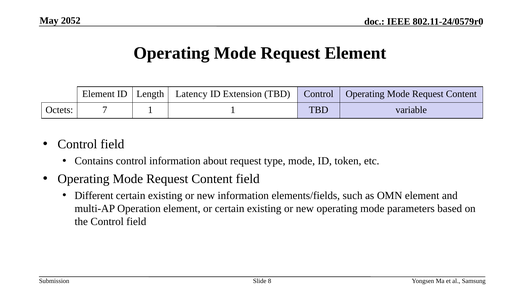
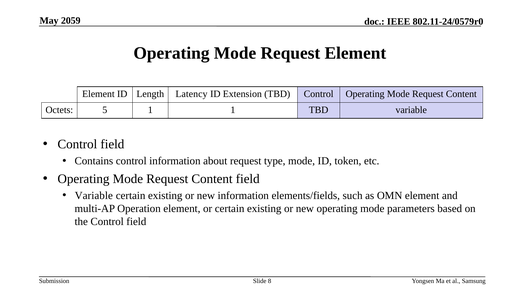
2052: 2052 -> 2059 (71, 21)
7: 7 -> 5 (105, 110)
Different: Different -> Variable (94, 195)
